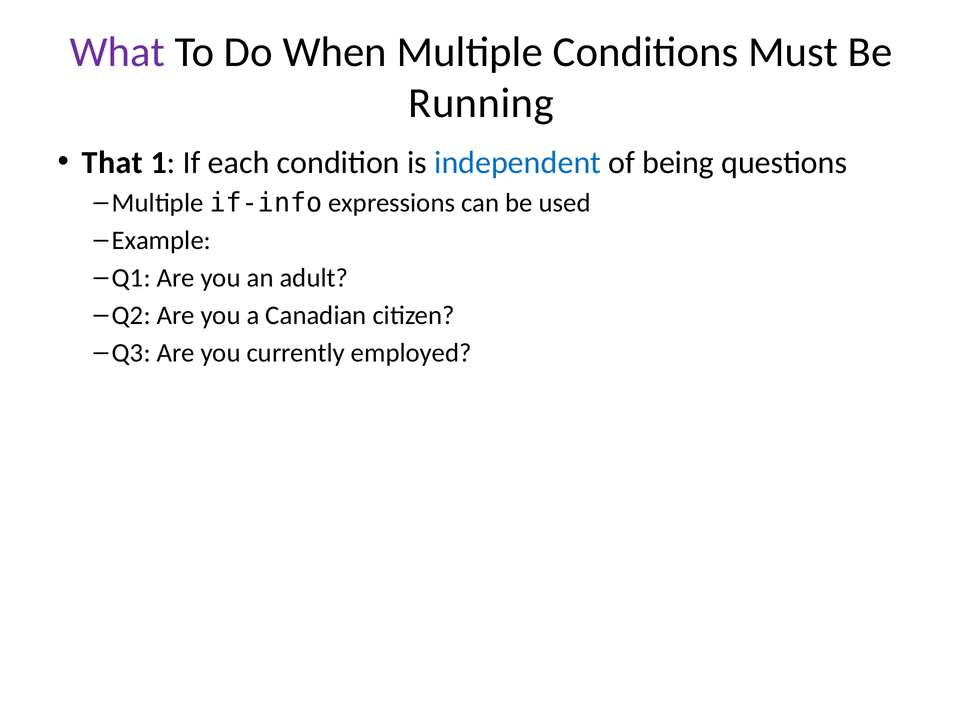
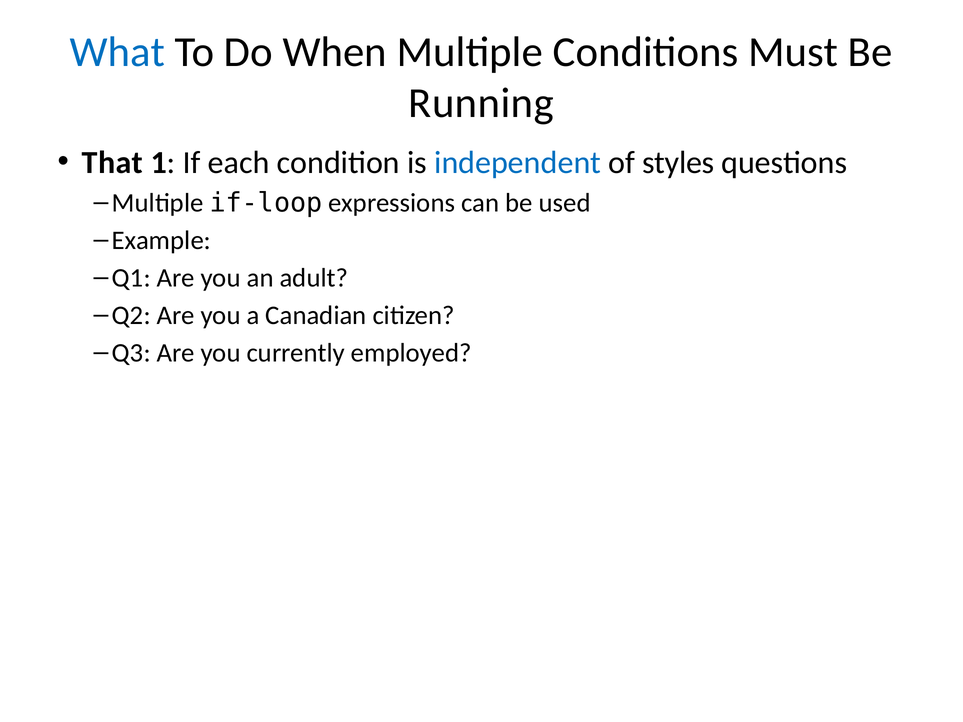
What colour: purple -> blue (117, 52)
being: being -> styles (678, 163)
if-info: if-info -> if-loop (266, 203)
